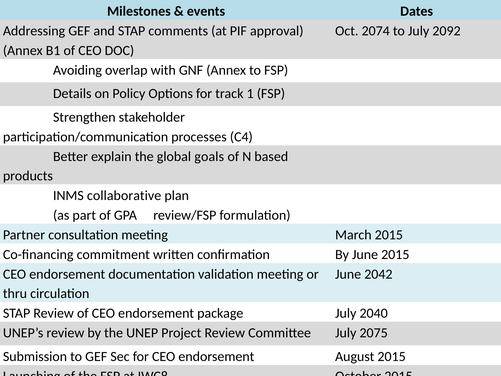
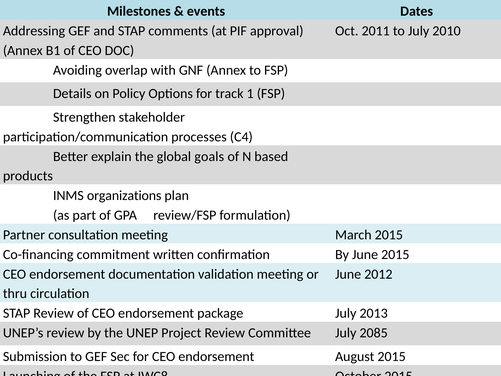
2074: 2074 -> 2011 (376, 31)
2092: 2092 -> 2010 (447, 31)
collaborative: collaborative -> organizations (124, 196)
2042: 2042 -> 2012 (378, 274)
2040: 2040 -> 2013 (374, 313)
2075: 2075 -> 2085 (374, 333)
